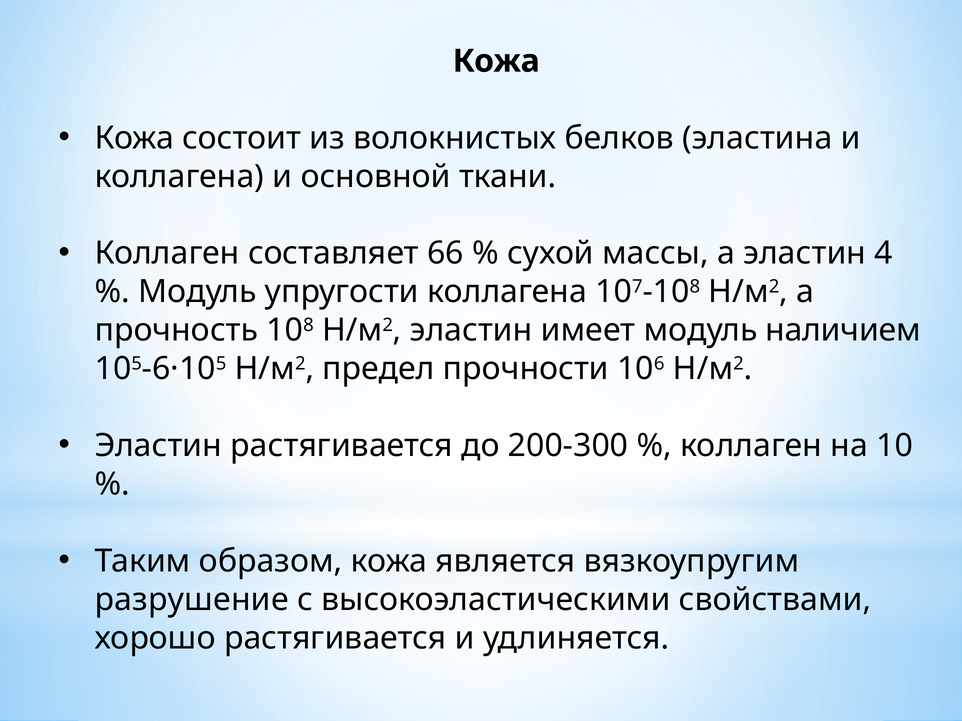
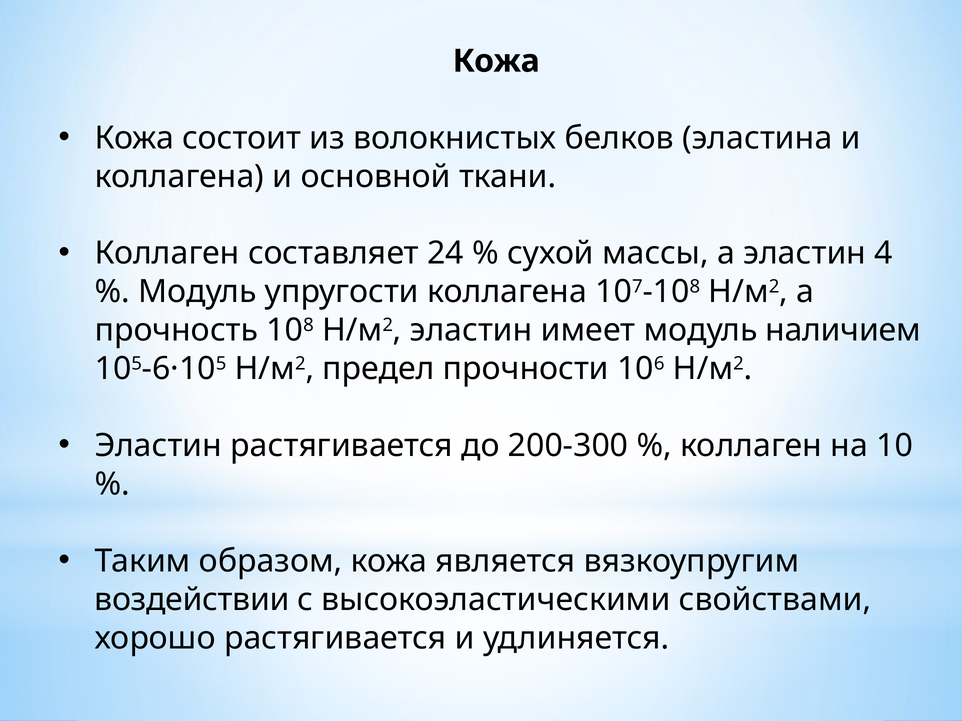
66: 66 -> 24 (445, 254)
разрушение: разрушение -> воздействии (192, 600)
